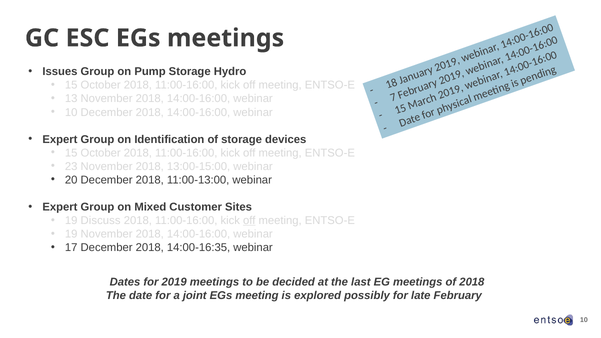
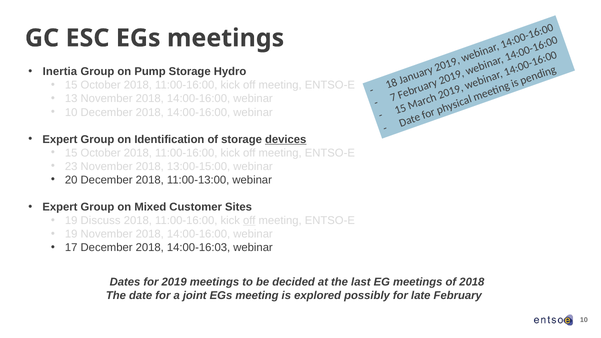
Issues: Issues -> Inertia (60, 72)
devices underline: none -> present (286, 139)
14:00-16:35: 14:00-16:35 -> 14:00-16:03 (199, 248)
